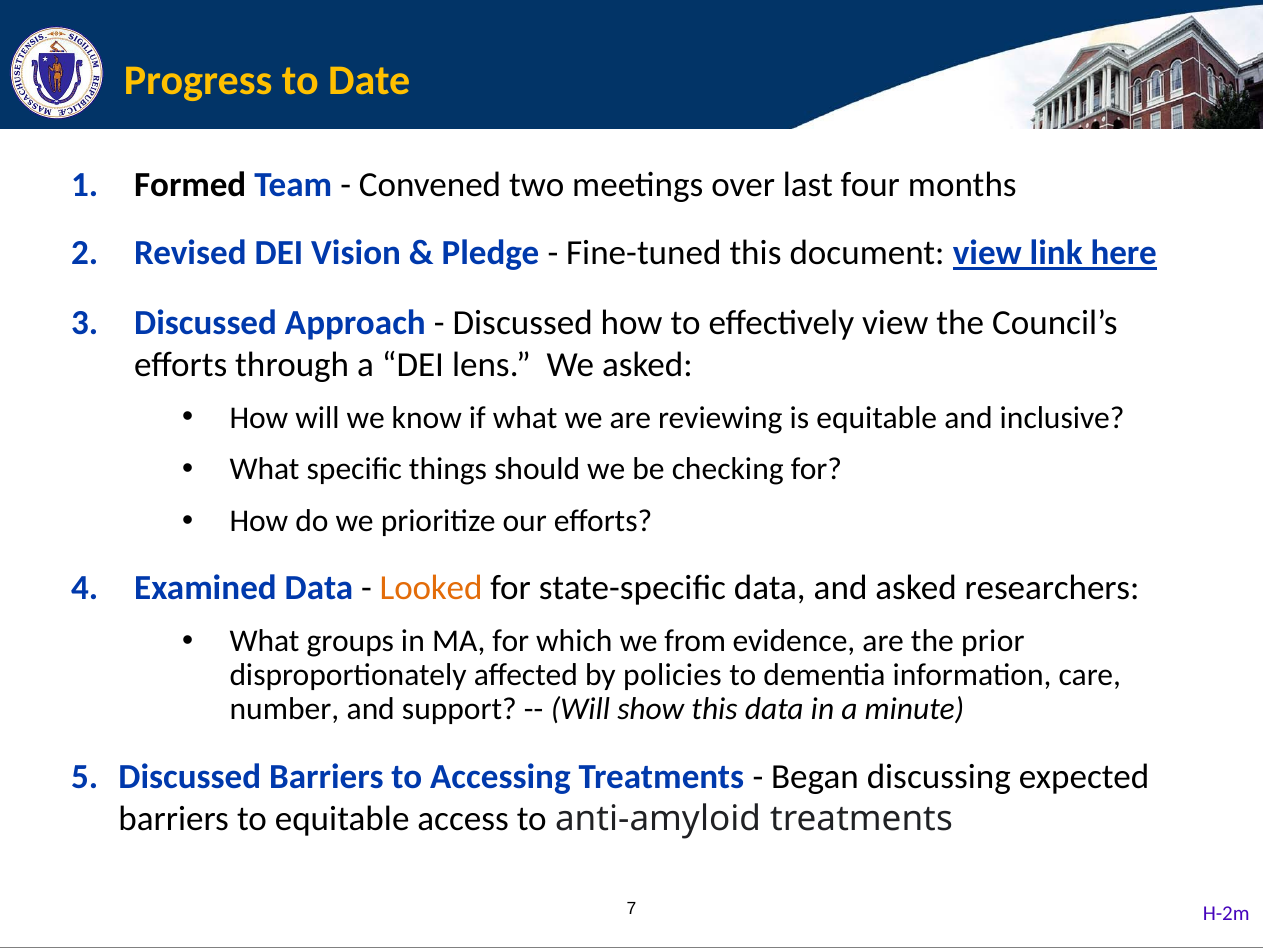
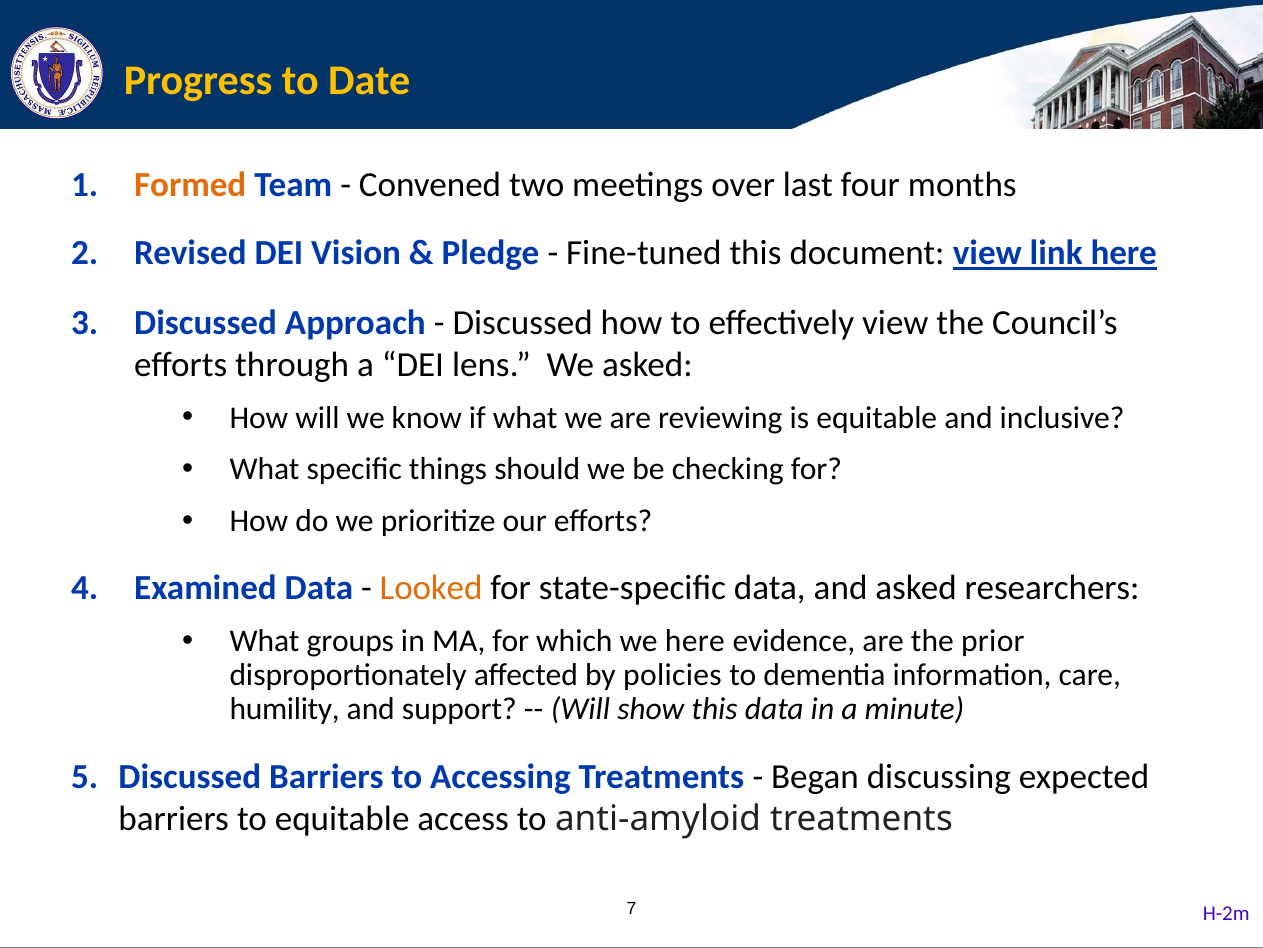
Formed colour: black -> orange (190, 185)
we from: from -> here (695, 641)
number: number -> humility (285, 709)
